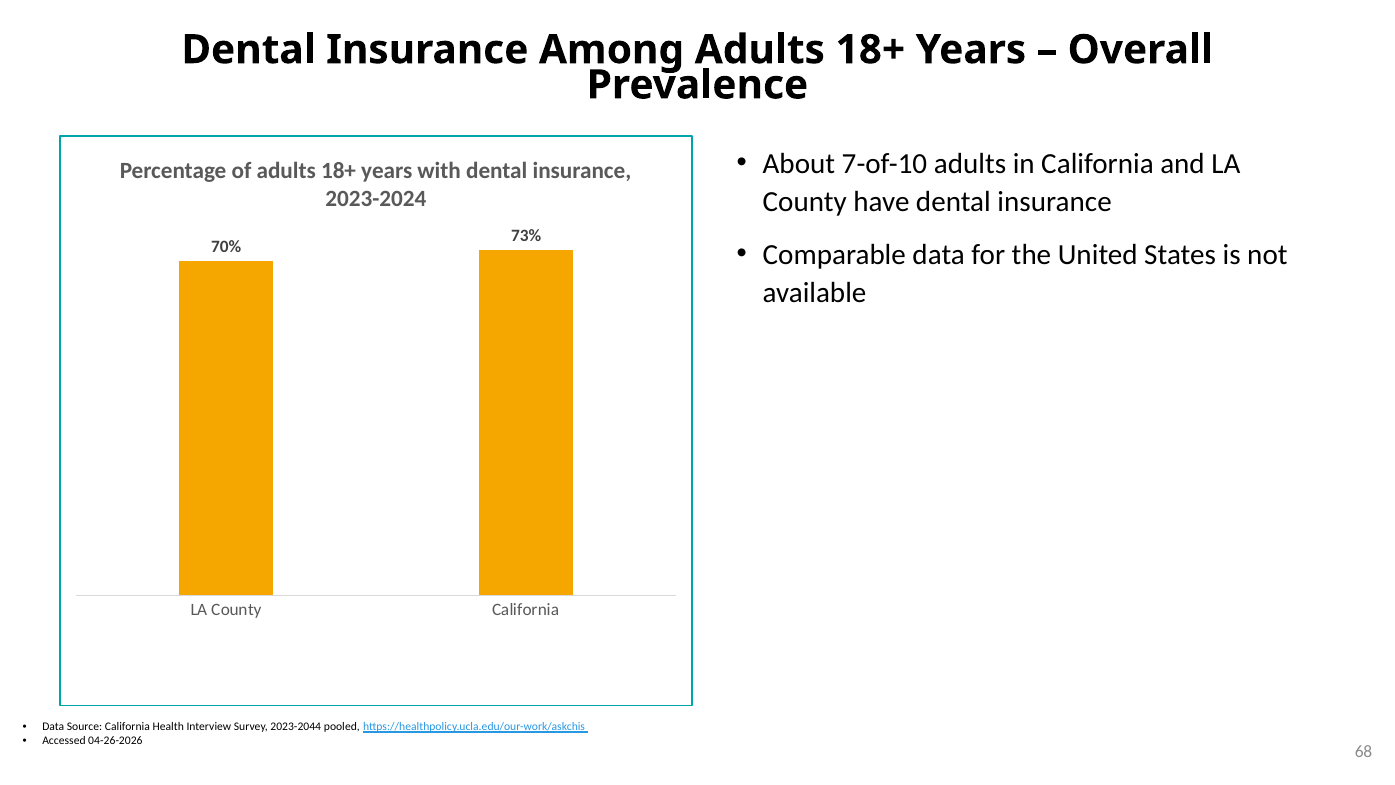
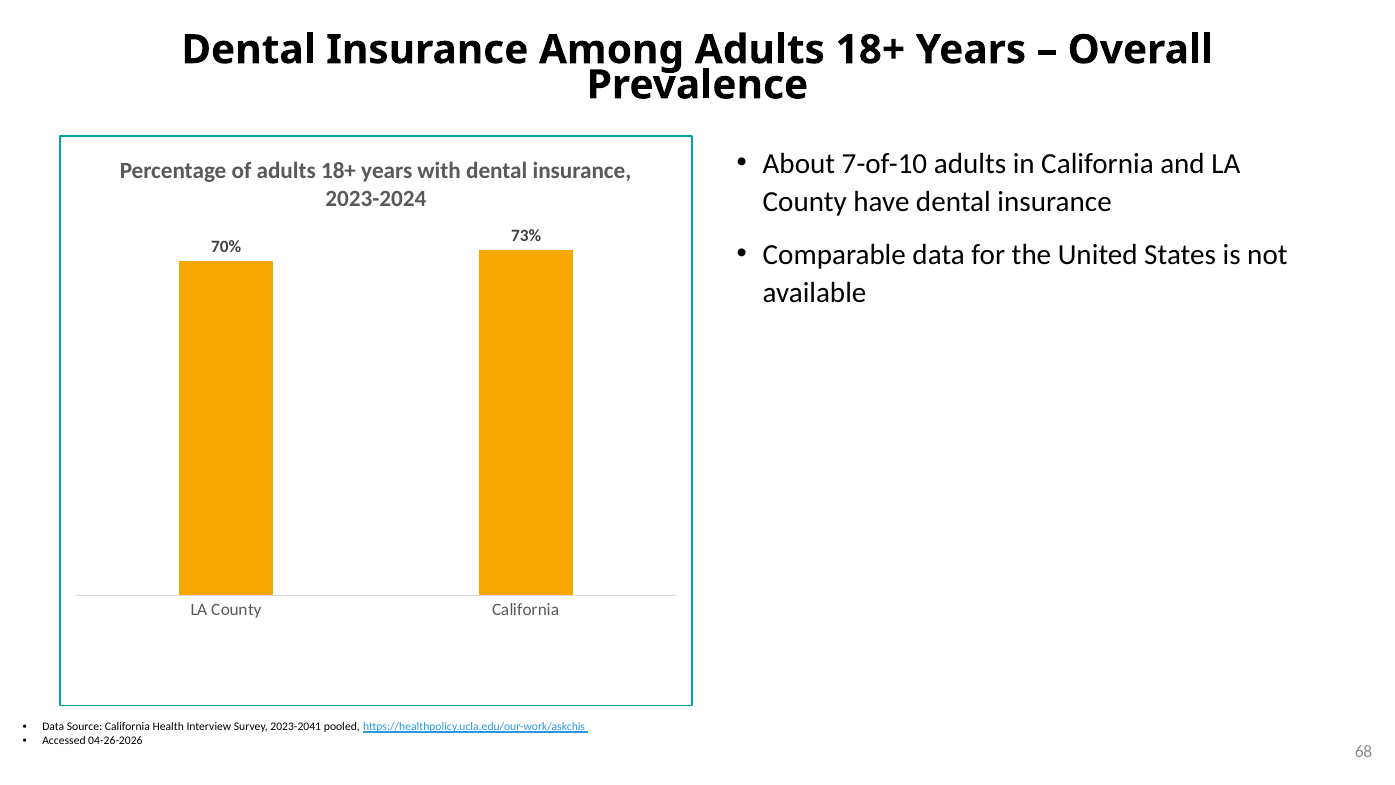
2023-2044: 2023-2044 -> 2023-2041 (296, 727)
